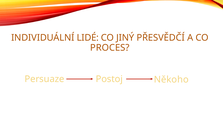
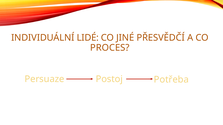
JINÝ: JINÝ -> JINÉ (125, 38)
Někoho: Někoho -> Potřeba (171, 80)
